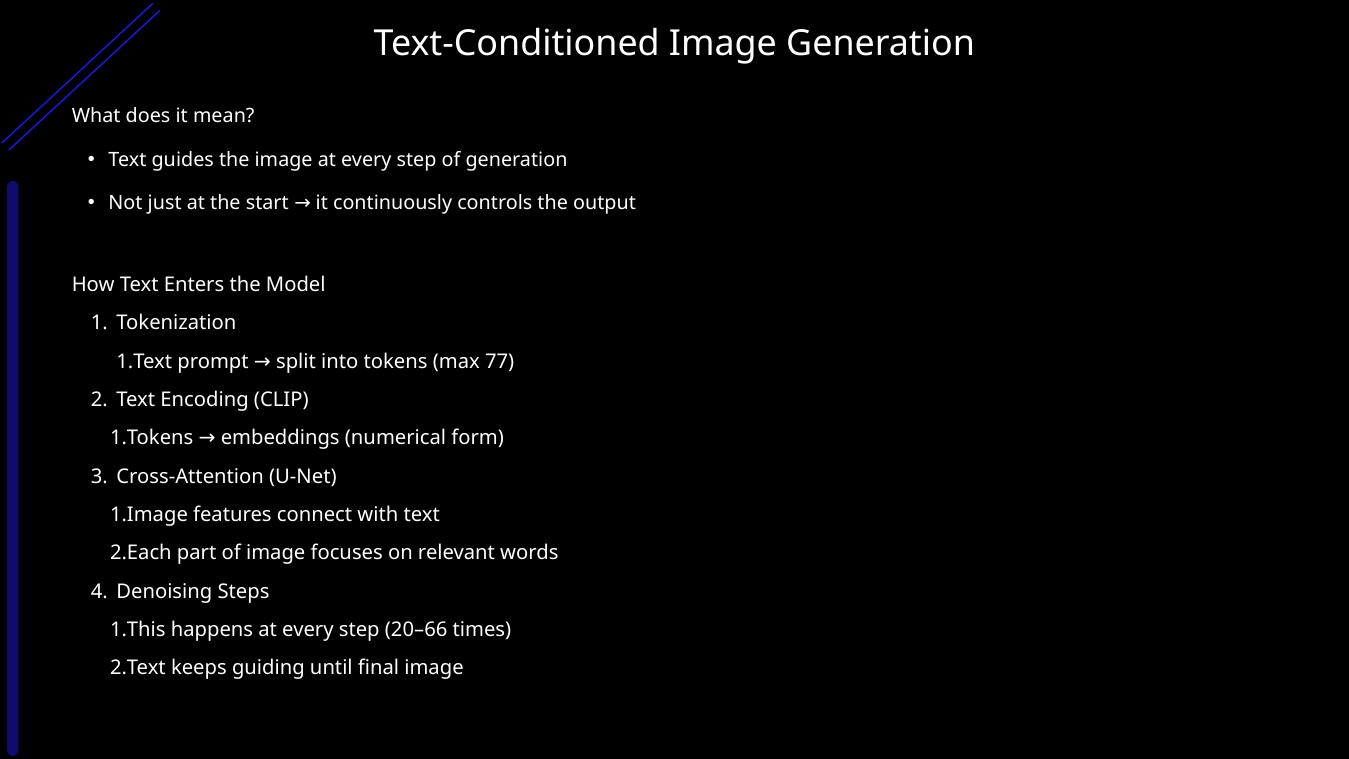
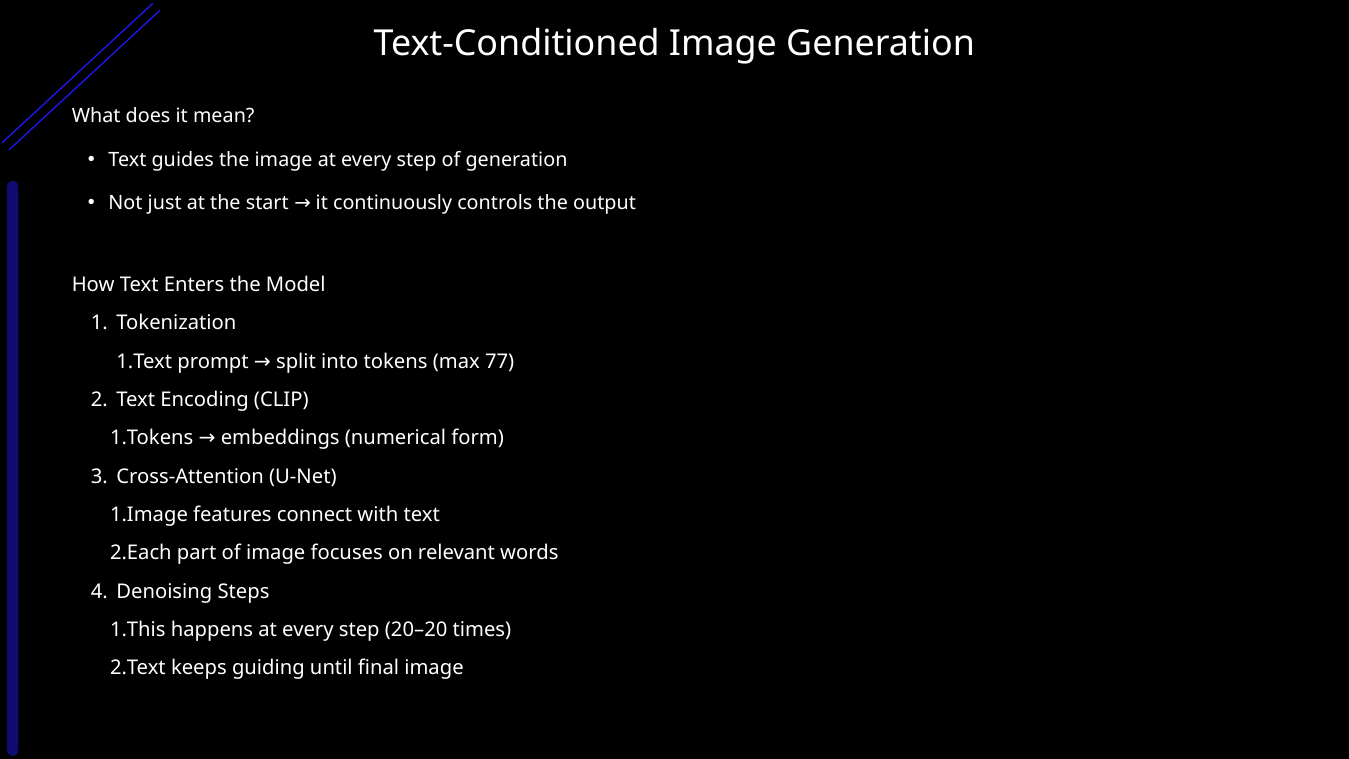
20–66: 20–66 -> 20–20 (416, 630)
